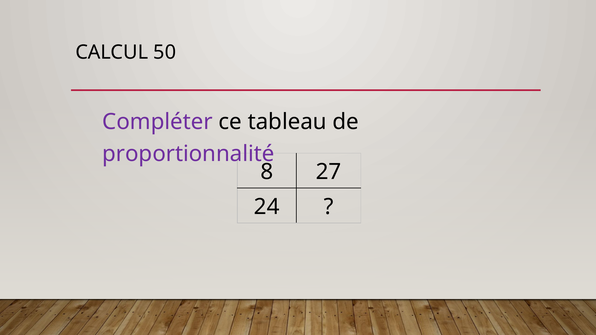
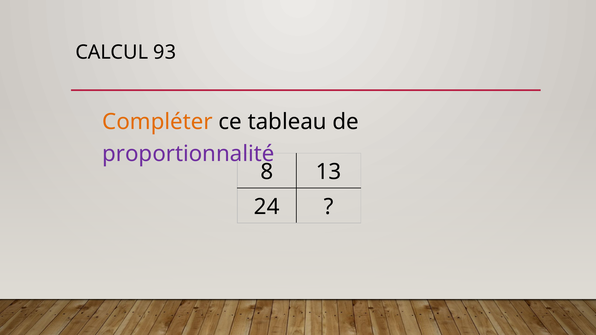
50: 50 -> 93 (165, 52)
Compléter colour: purple -> orange (157, 122)
27: 27 -> 13 (329, 172)
